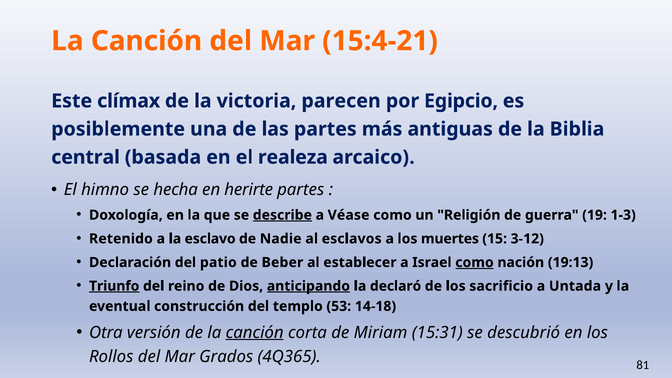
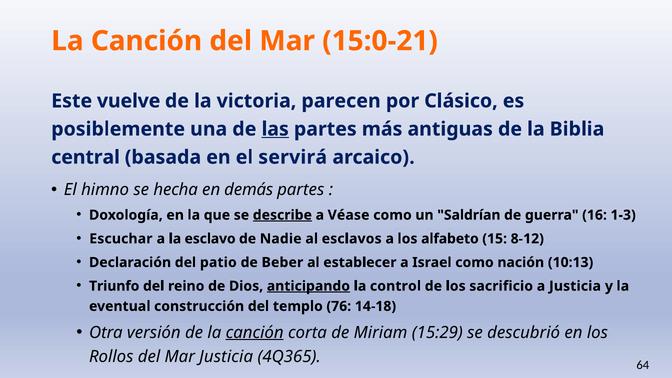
15:4-21: 15:4-21 -> 15:0-21 (380, 41)
clímax: clímax -> vuelve (129, 101)
Egipcio: Egipcio -> Clásico (461, 101)
las underline: none -> present (275, 129)
realeza: realeza -> servirá (293, 157)
herirte: herirte -> demás (249, 190)
Religión: Religión -> Saldrían (469, 215)
19: 19 -> 16 (595, 215)
Retenido: Retenido -> Escuchar (121, 239)
muertes: muertes -> alfabeto (450, 239)
3-12: 3-12 -> 8-12 (527, 239)
como underline: present -> none (475, 262)
19:13: 19:13 -> 10:13 (571, 262)
Triunfo underline: present -> none (114, 286)
declaró: declaró -> control (395, 286)
a Untada: Untada -> Justicia (575, 286)
53: 53 -> 76 (339, 306)
15:31: 15:31 -> 15:29 (437, 332)
Mar Grados: Grados -> Justicia (226, 357)
81: 81 -> 64 (643, 365)
